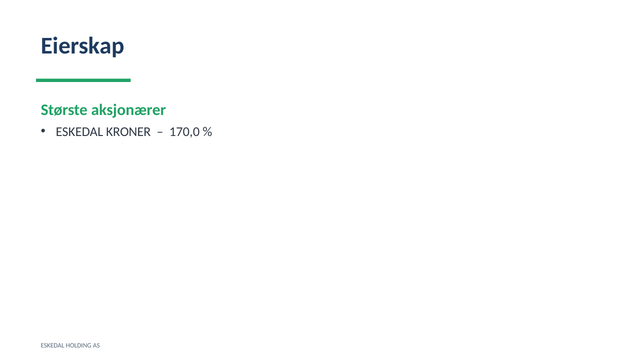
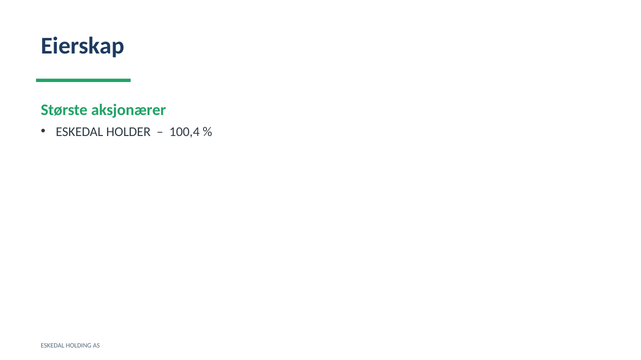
KRONER: KRONER -> HOLDER (128, 132)
170,0: 170,0 -> 100,4 (185, 132)
